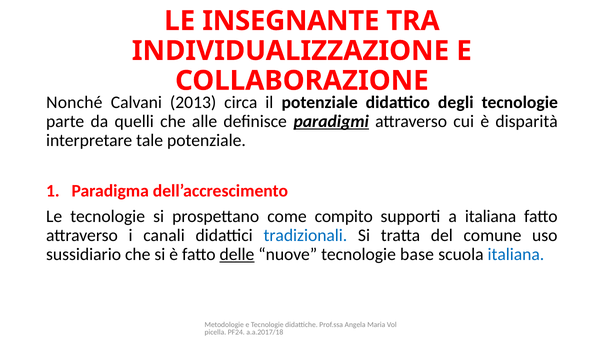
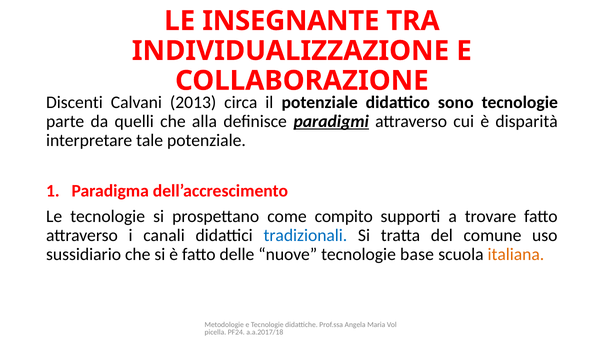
Nonché: Nonché -> Discenti (74, 102)
degli: degli -> sono (456, 102)
alle: alle -> alla (205, 121)
a italiana: italiana -> trovare (491, 216)
delle underline: present -> none (237, 254)
italiana colour: blue -> orange (516, 254)
